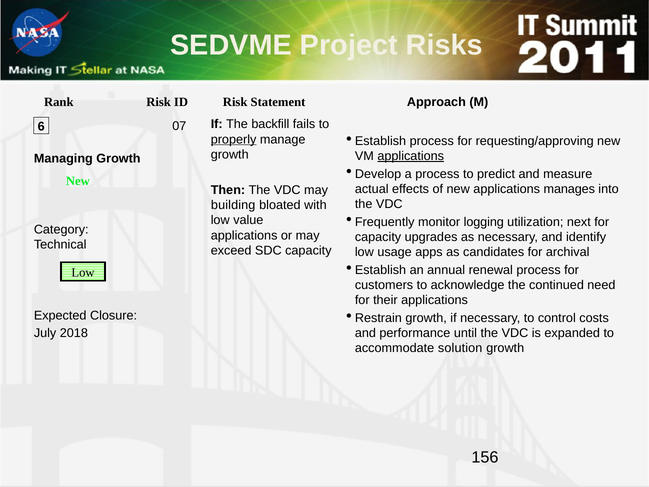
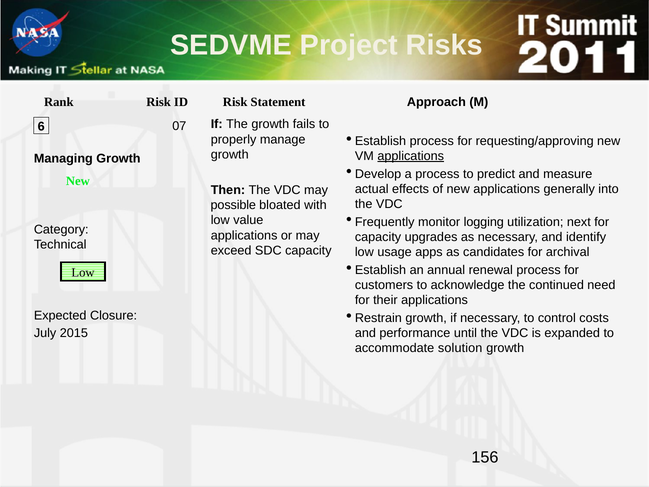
The backfill: backfill -> growth (270, 124)
properly underline: present -> none (234, 139)
manages: manages -> generally (569, 189)
building: building -> possible (233, 205)
2018: 2018 -> 2015 (74, 333)
